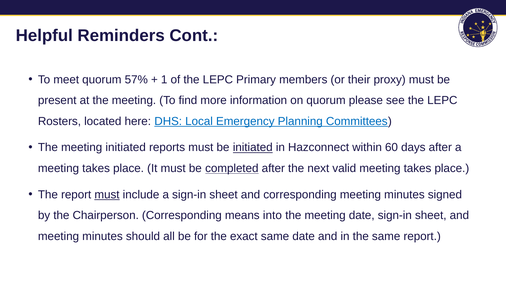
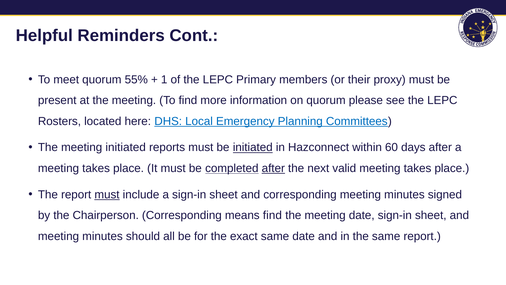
57%: 57% -> 55% (136, 79)
after underline: none -> present (273, 168)
means into: into -> find (272, 215)
